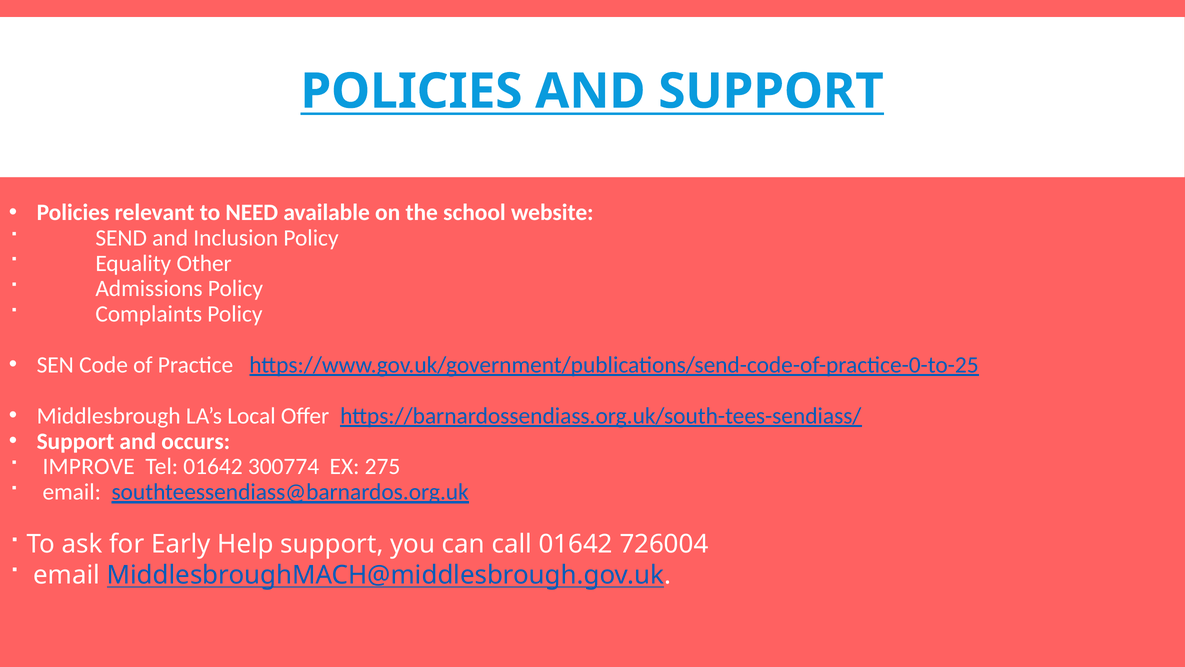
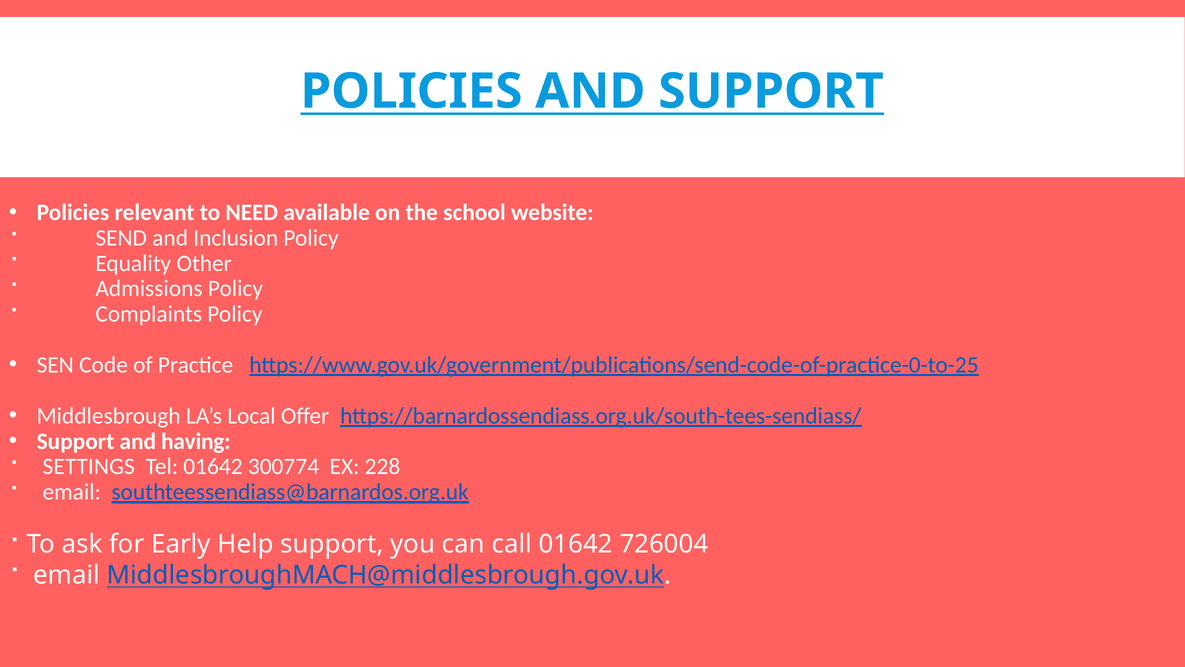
occurs: occurs -> having (196, 441)
IMPROVE: IMPROVE -> SETTINGS (89, 466)
275: 275 -> 228 (382, 466)
